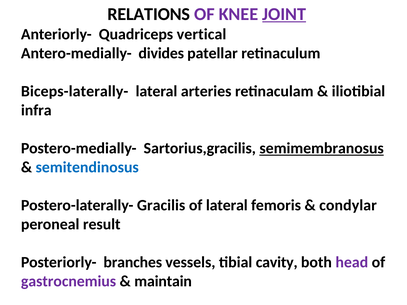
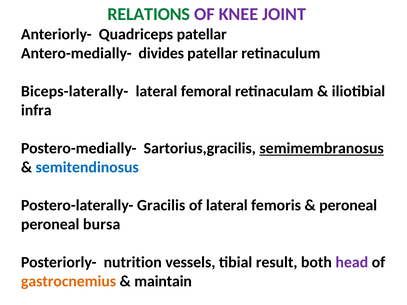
RELATIONS colour: black -> green (149, 14)
JOINT underline: present -> none (284, 14)
Quadriceps vertical: vertical -> patellar (202, 34)
arteries: arteries -> femoral (206, 91)
condylar: condylar -> peroneal (348, 205)
result: result -> bursa (102, 224)
branches: branches -> nutrition (133, 262)
cavity: cavity -> result (277, 262)
gastrocnemius colour: purple -> orange (69, 281)
